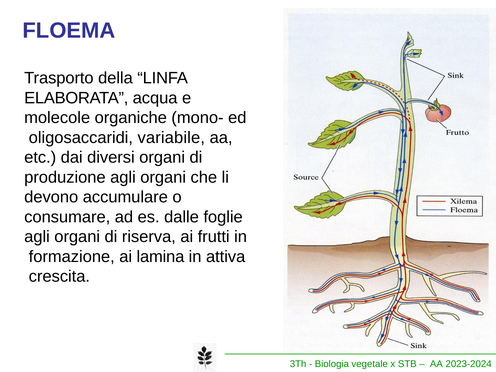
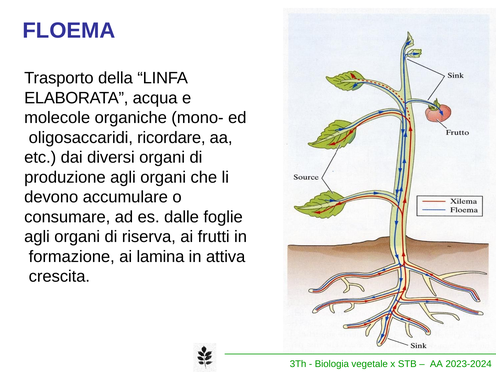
variabile: variabile -> ricordare (171, 138)
